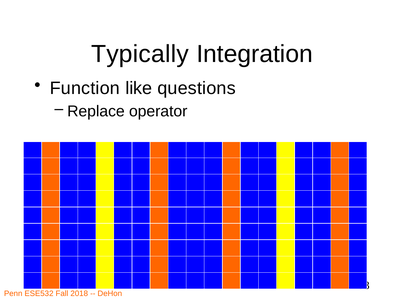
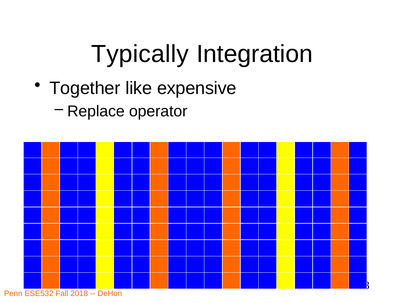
Function: Function -> Together (85, 88)
questions: questions -> expensive (197, 88)
